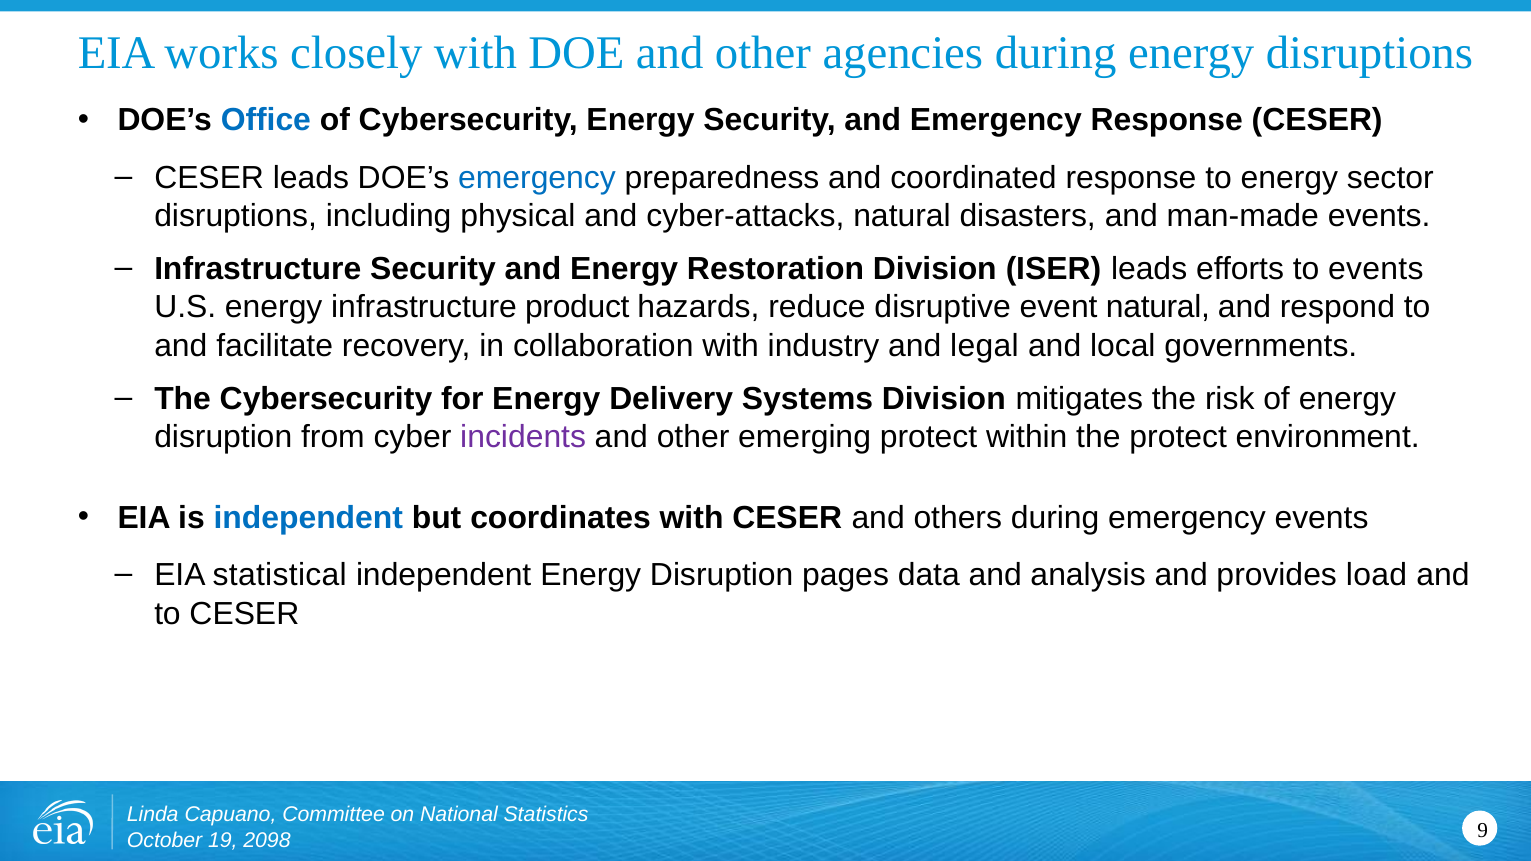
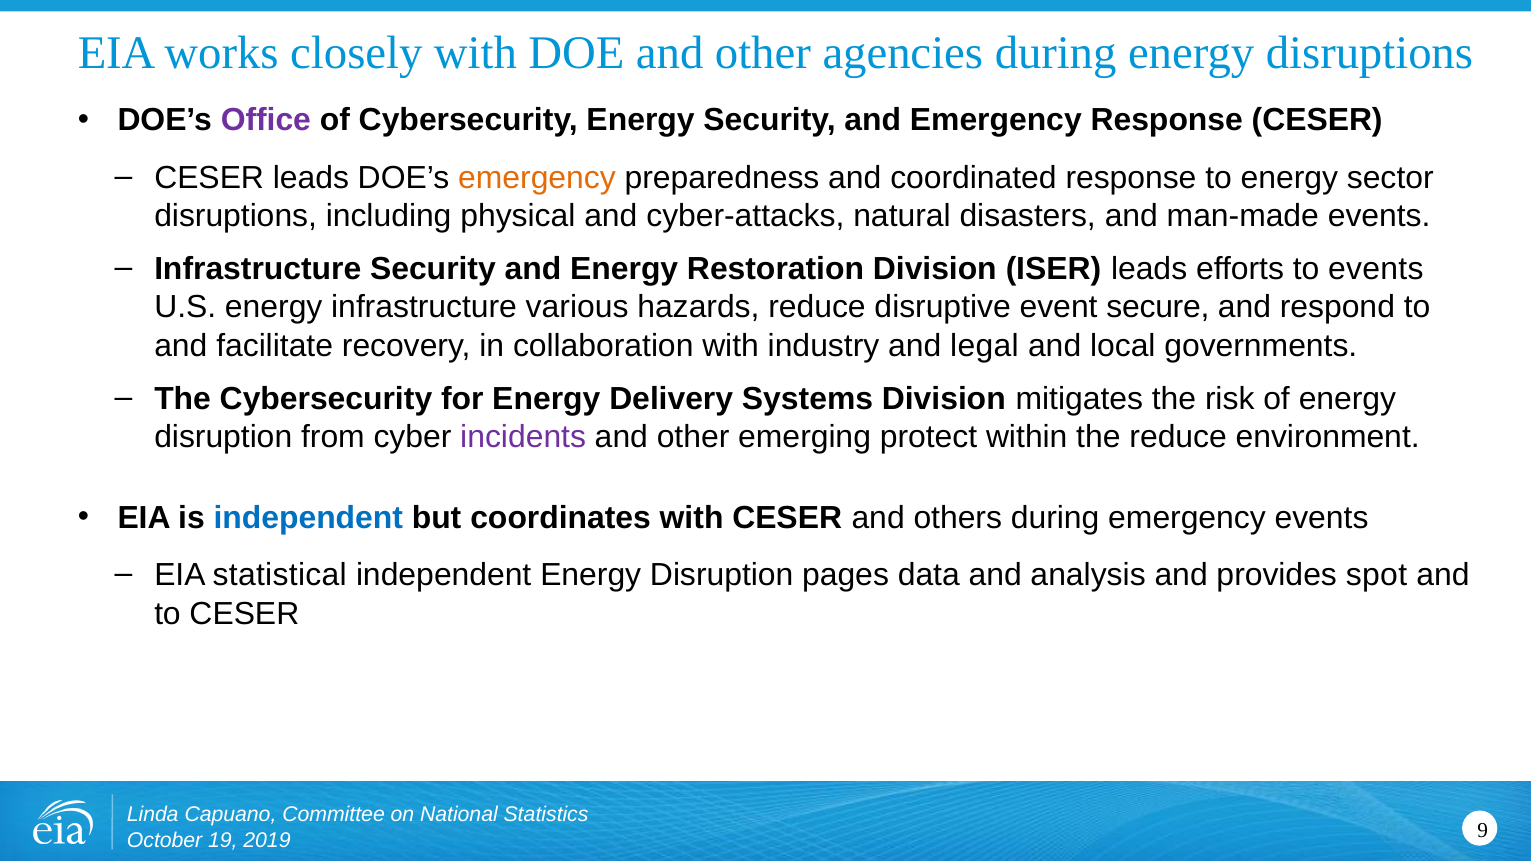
Office colour: blue -> purple (266, 120)
emergency colour: blue -> orange (537, 178)
product: product -> various (577, 308)
event natural: natural -> secure (1158, 308)
the protect: protect -> reduce (1178, 437)
load: load -> spot (1377, 575)
2098: 2098 -> 2019 (267, 841)
